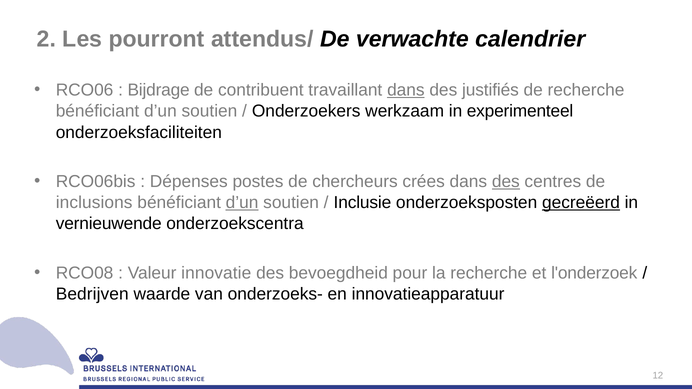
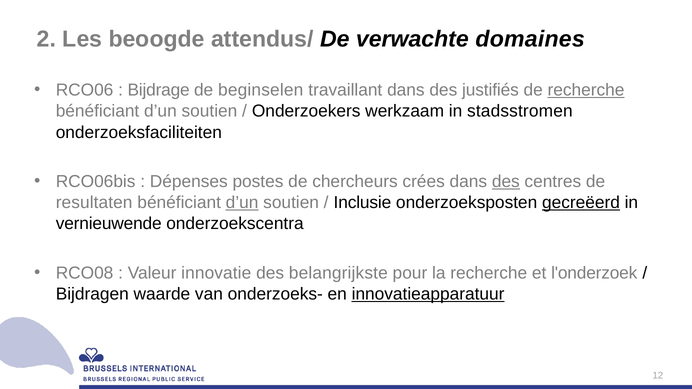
pourront: pourront -> beoogde (157, 39)
calendrier: calendrier -> domaines (530, 39)
contribuent: contribuent -> beginselen (261, 90)
dans underline: present -> none (406, 90)
recherche underline: none -> present (586, 90)
experimenteel: experimenteel -> stadsstromen (520, 111)
inclusions: inclusions -> resultaten (94, 203)
bevoegdheid: bevoegdheid -> belangrijkste (338, 273)
Bedrijven: Bedrijven -> Bijdragen (92, 294)
innovatieapparatuur underline: none -> present (428, 294)
